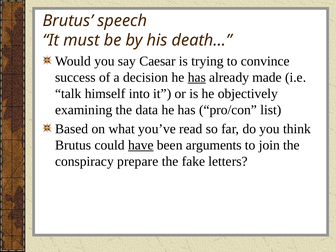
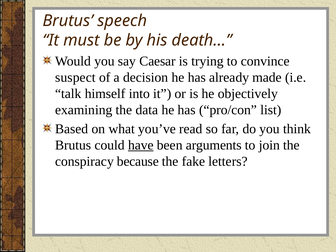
success: success -> suspect (75, 77)
has underline: present -> none (197, 77)
prepare: prepare -> because (138, 161)
